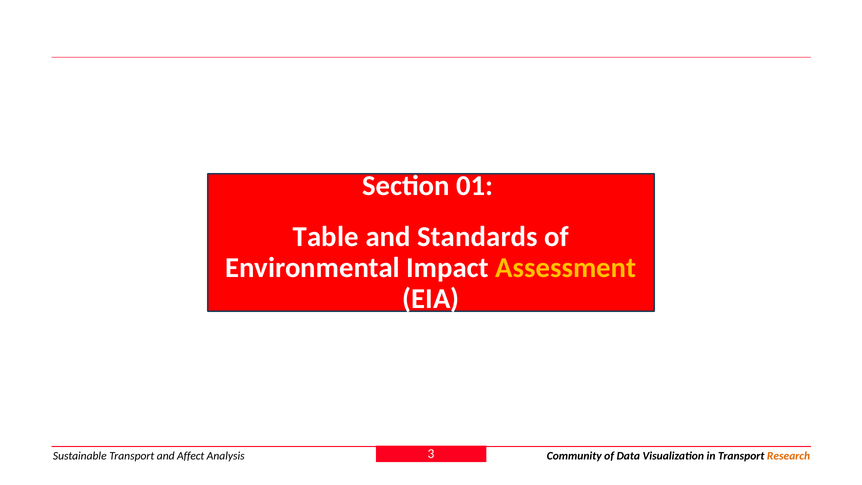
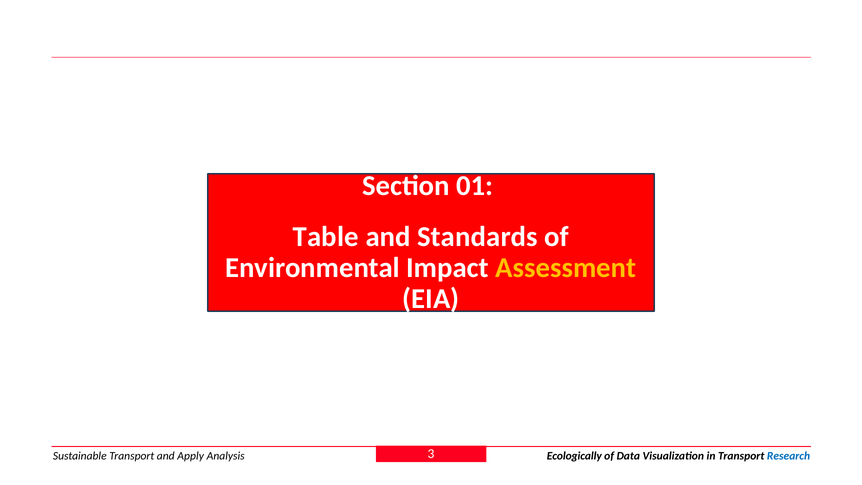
Affect: Affect -> Apply (191, 456)
Community: Community -> Ecologically (574, 456)
Research colour: orange -> blue (789, 456)
